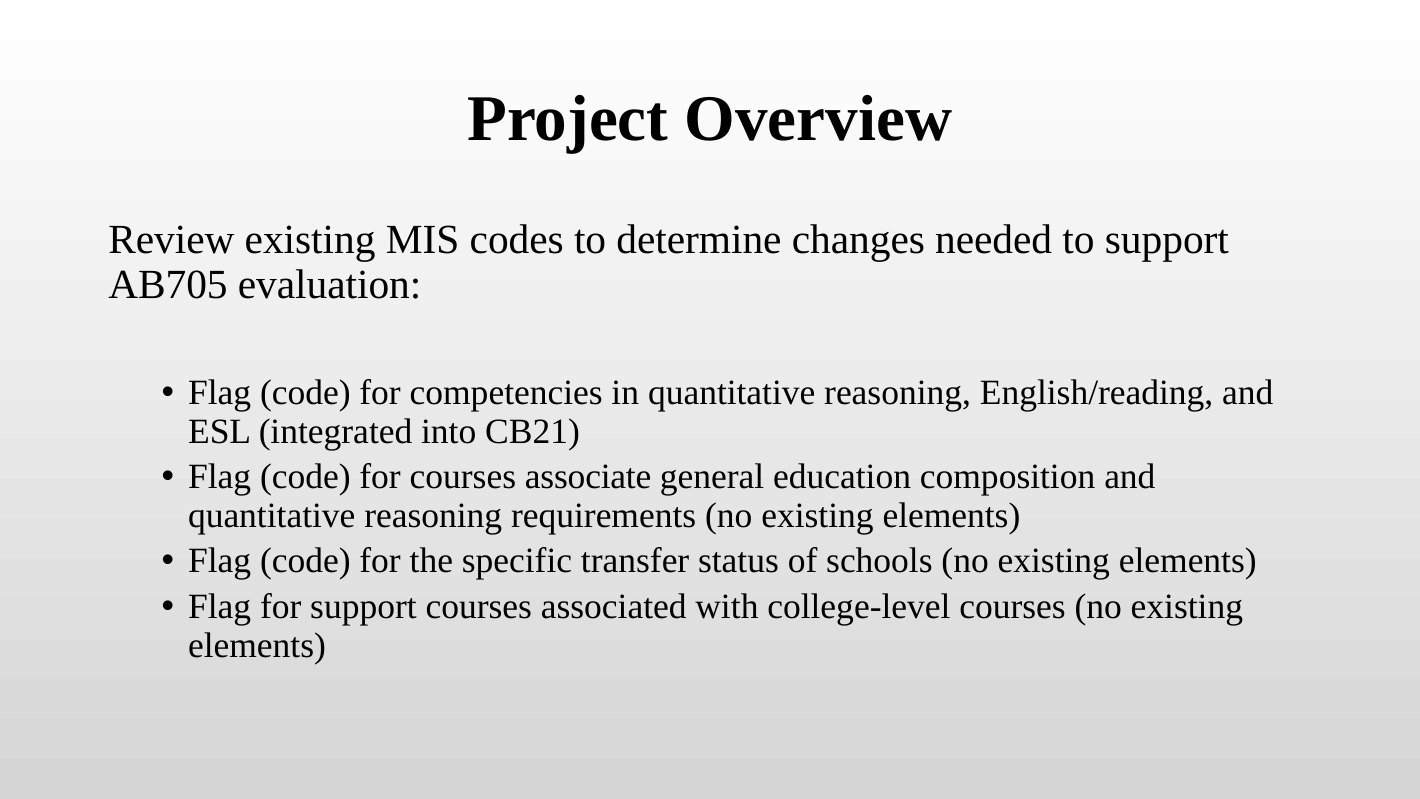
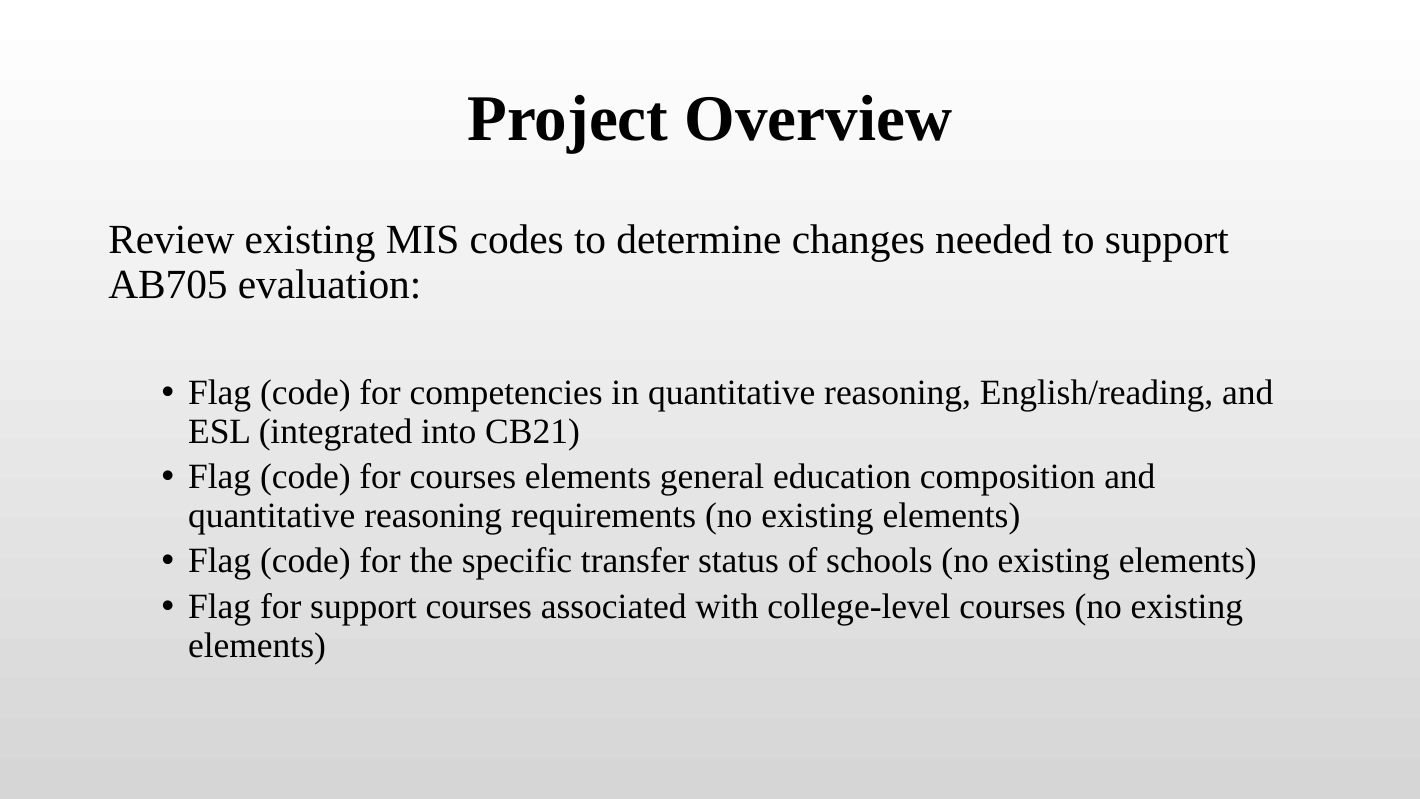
courses associate: associate -> elements (588, 477)
